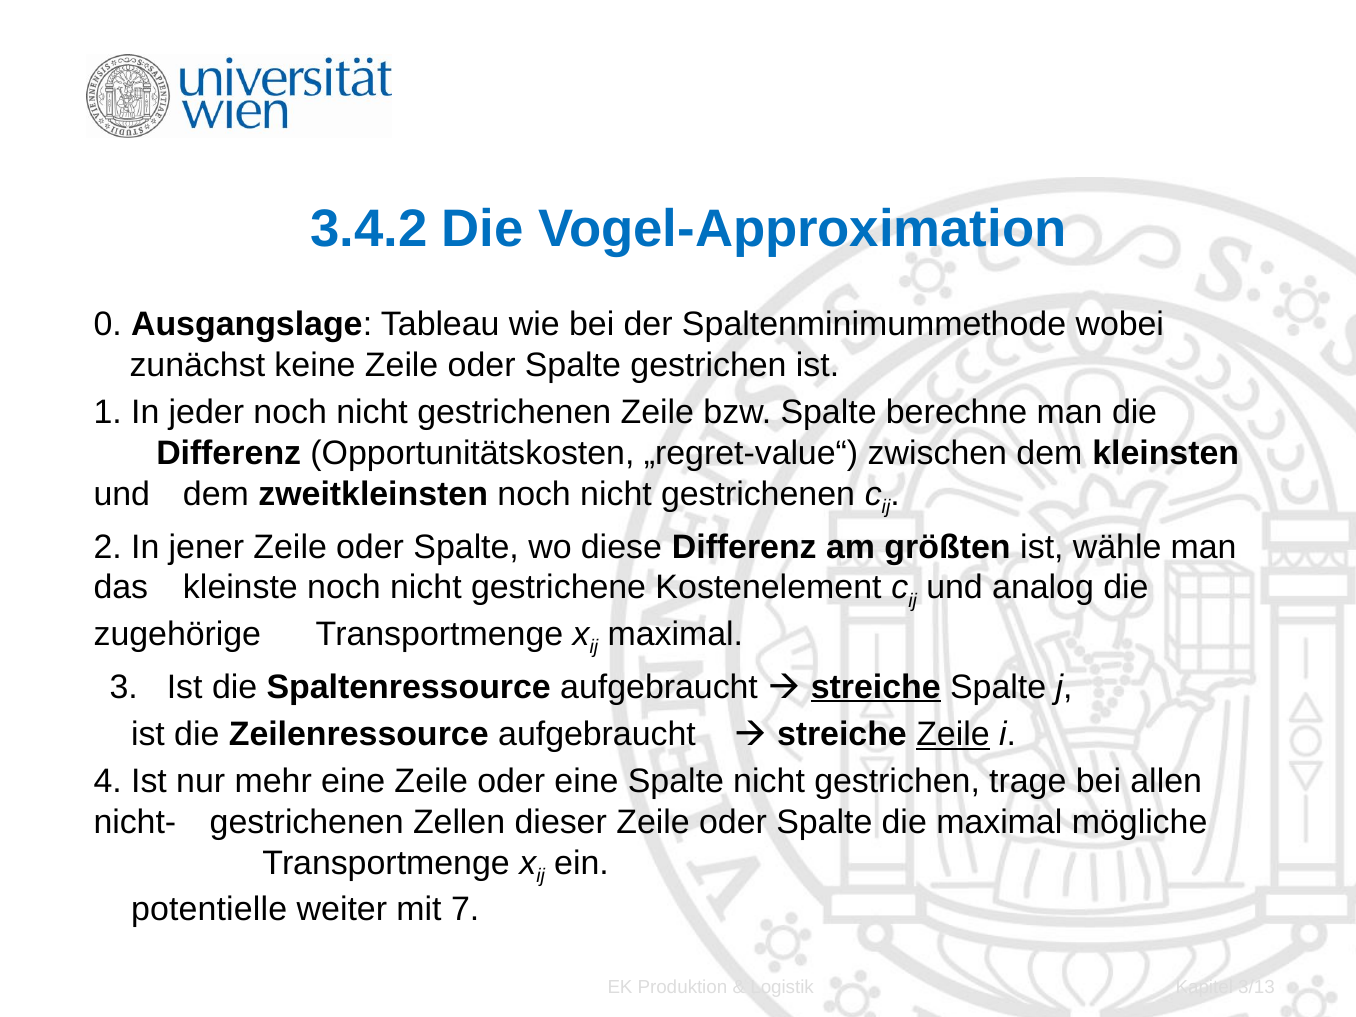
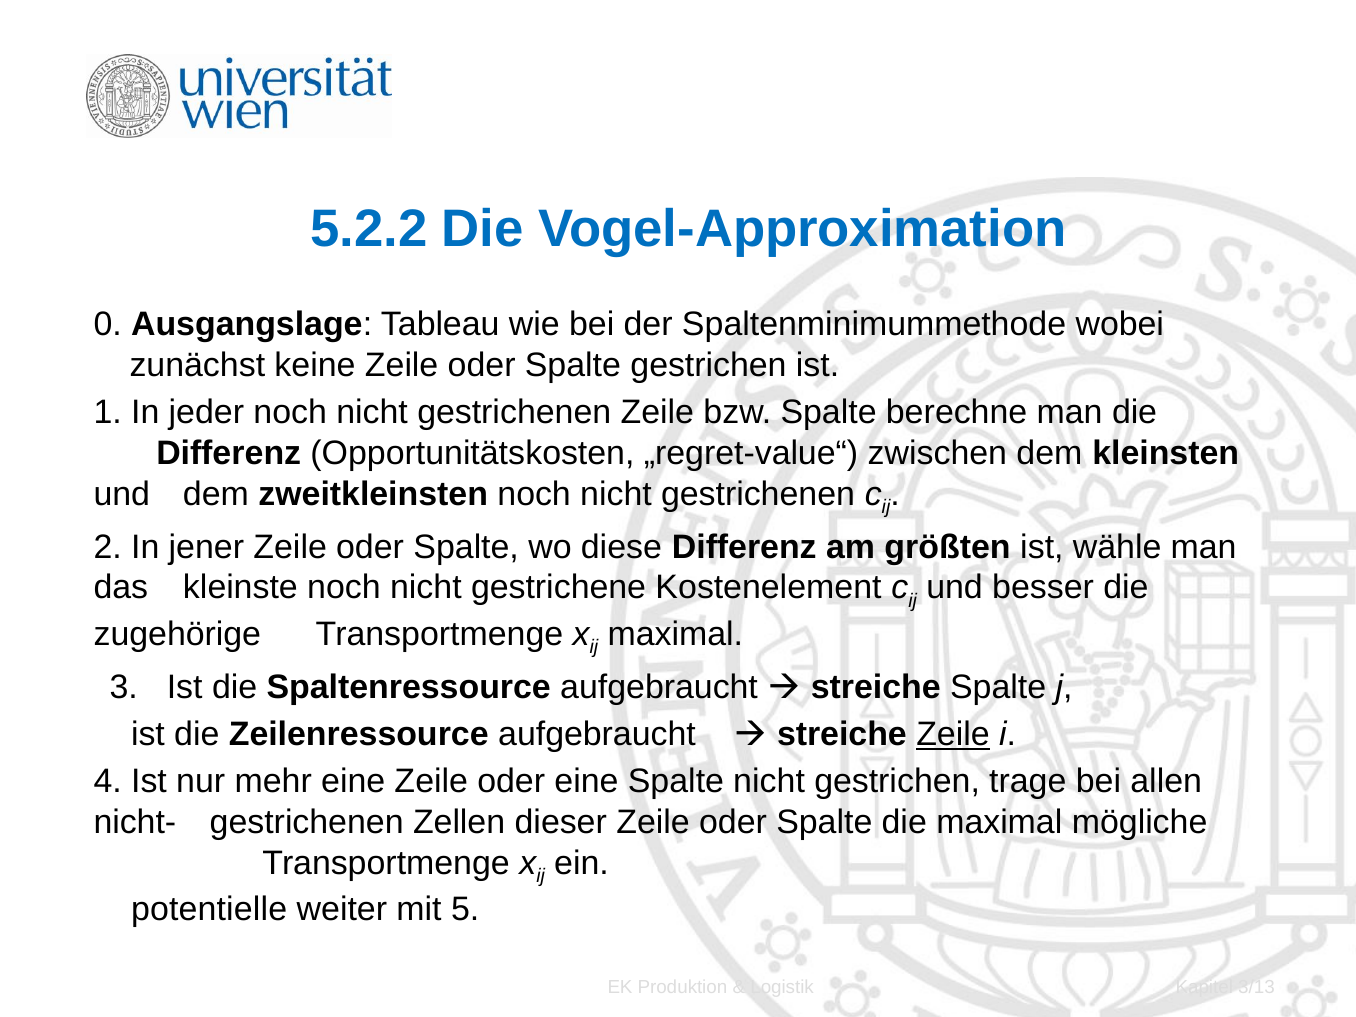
3.4.2: 3.4.2 -> 5.2.2 (369, 229)
analog: analog -> besser (1043, 588)
streiche underline: present -> none (876, 687)
7: 7 -> 5 (465, 909)
